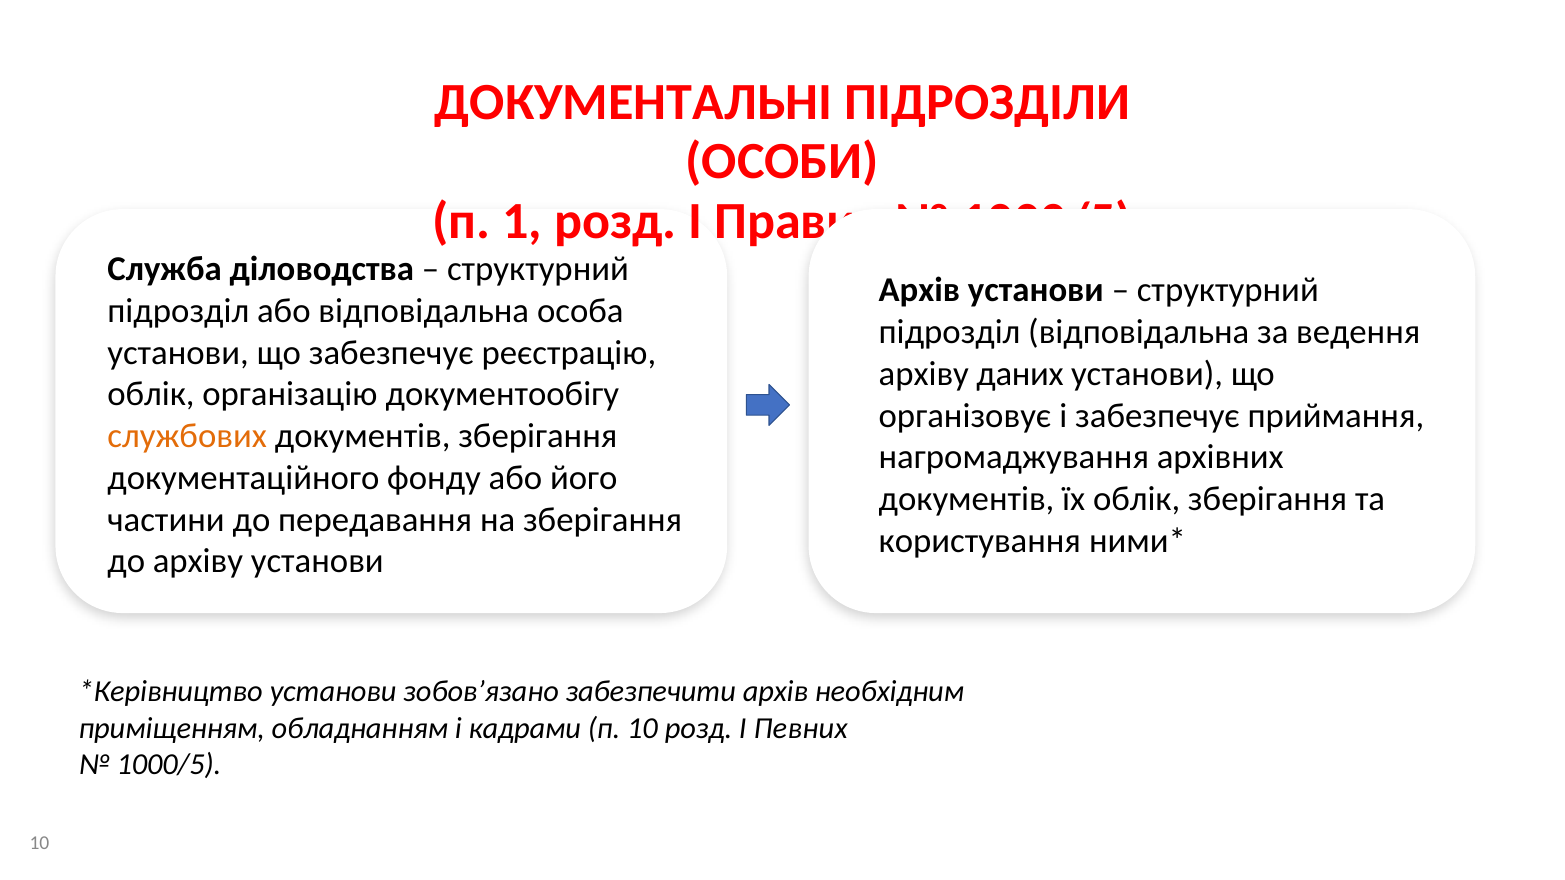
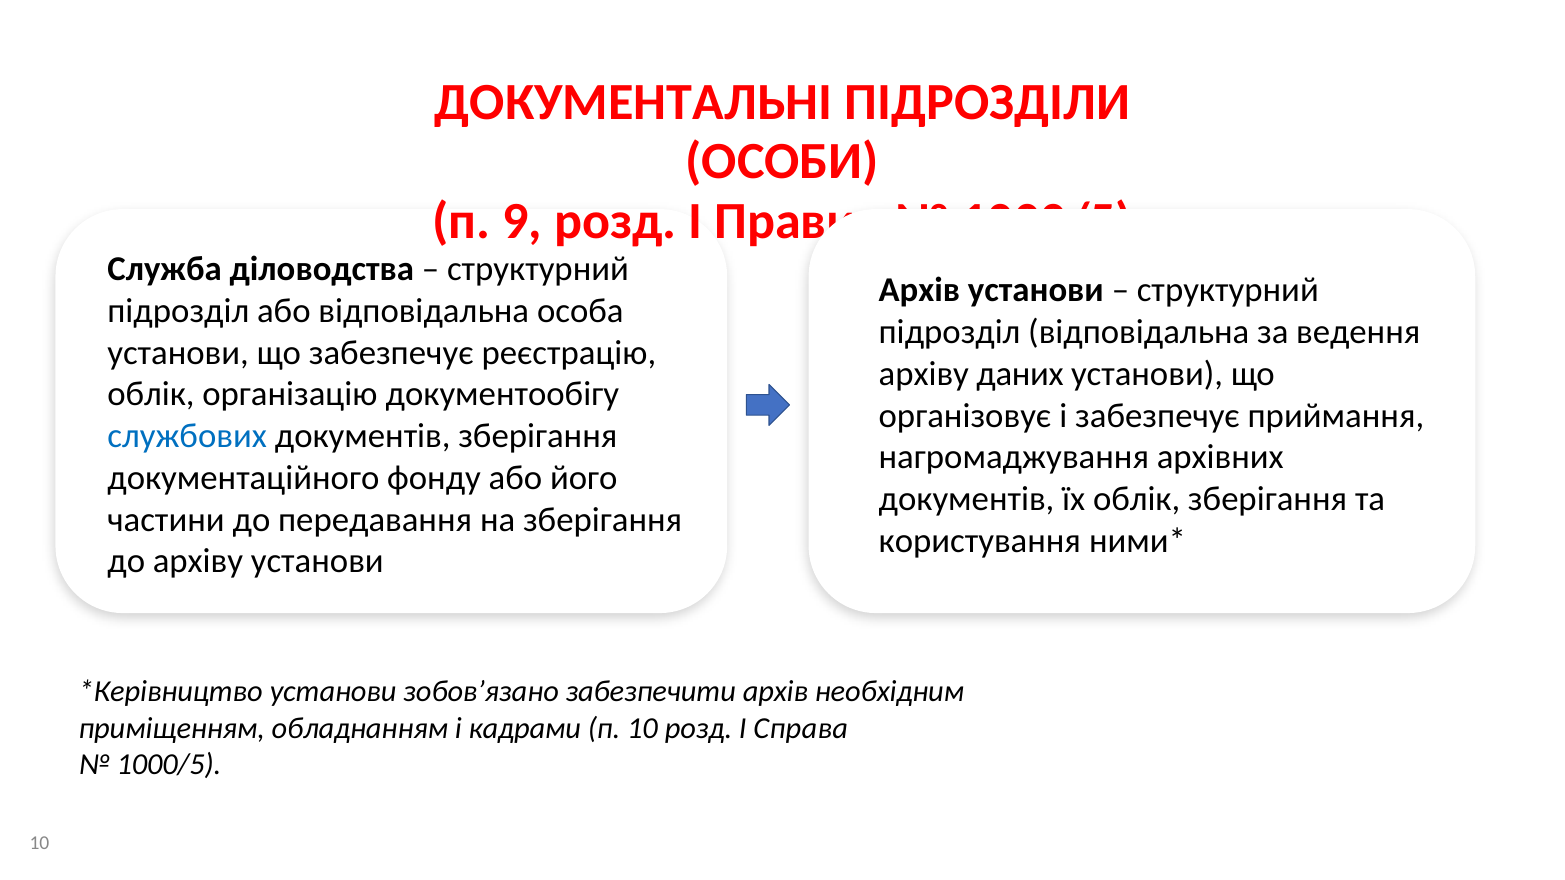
1: 1 -> 9 (523, 221)
службових colour: orange -> blue (187, 436)
Певних: Певних -> Справа (801, 729)
